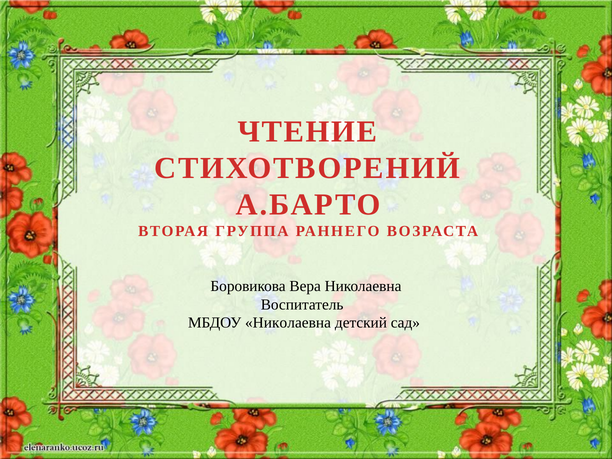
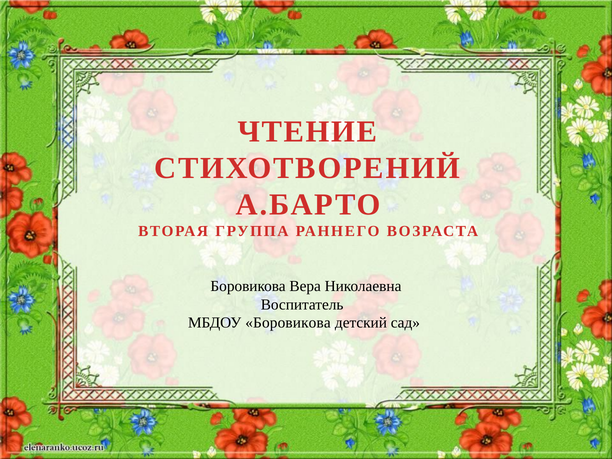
МБДОУ Николаевна: Николаевна -> Боровикова (288, 323)
